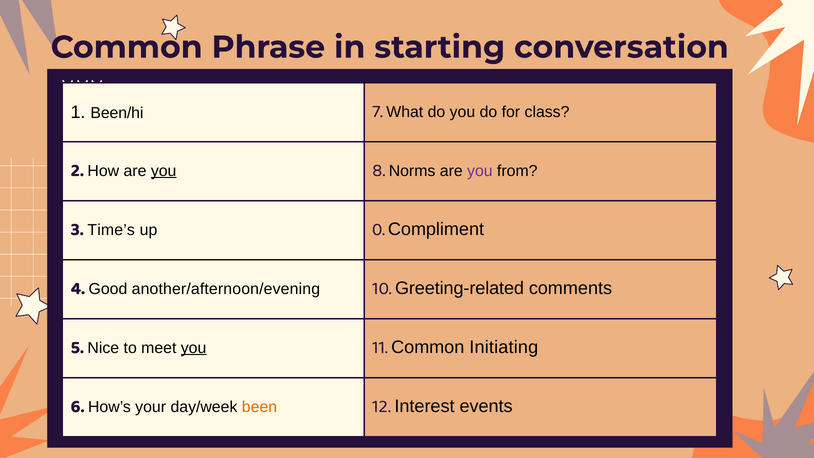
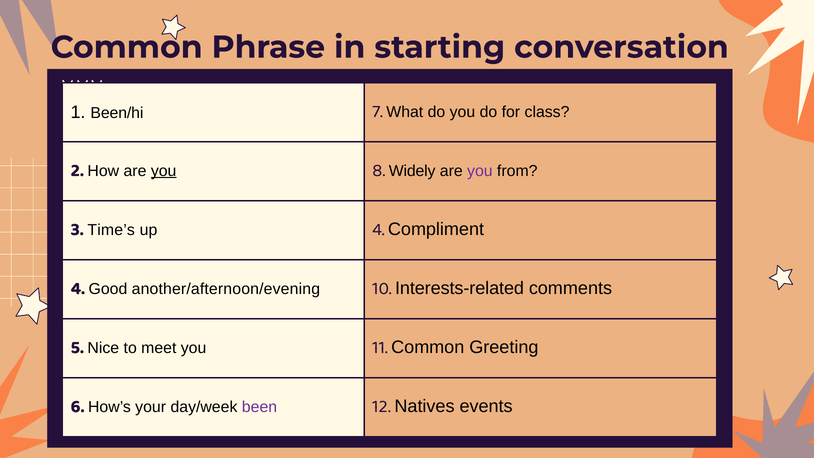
Norms: Norms -> Widely (412, 171)
up 0: 0 -> 4 (378, 229)
Greeting-related: Greeting-related -> Interests-related (460, 288)
you underline: present -> none (194, 348)
Initiating: Initiating -> Greeting (504, 347)
been colour: orange -> purple (259, 407)
Interest: Interest -> Natives (425, 406)
